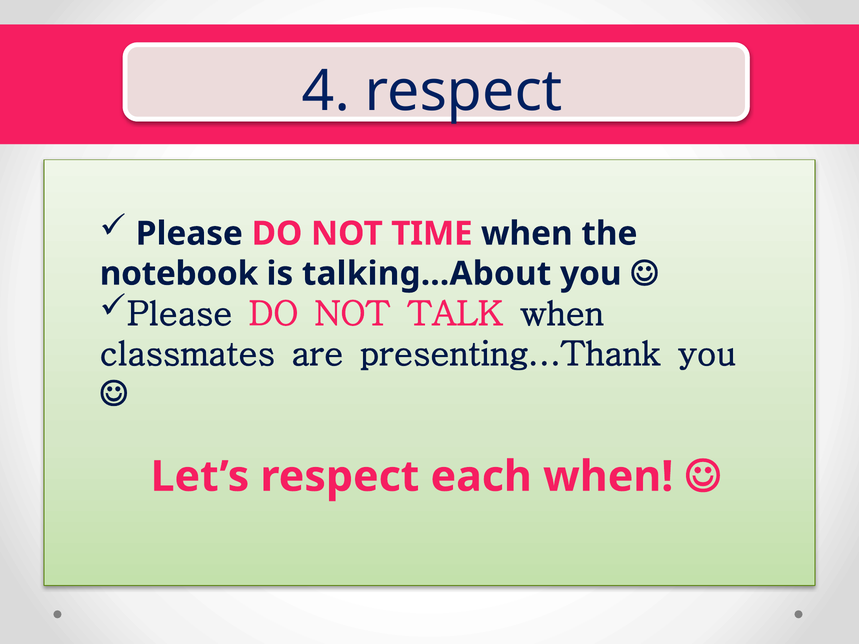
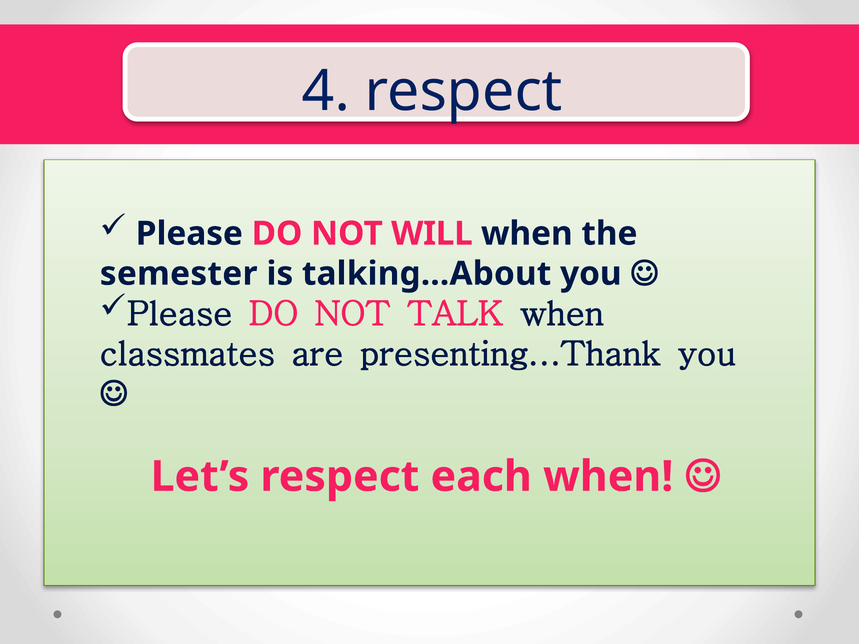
TIME: TIME -> WILL (432, 234)
notebook: notebook -> semester (179, 274)
